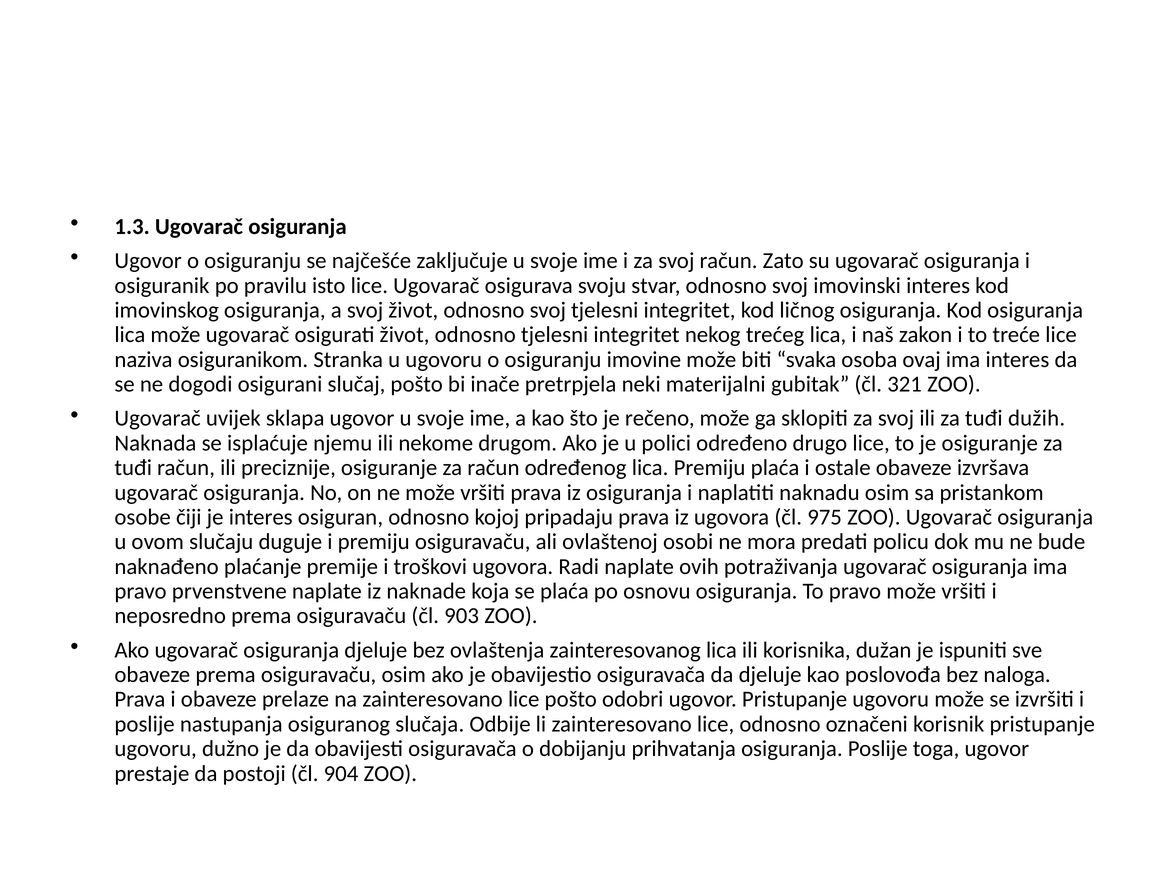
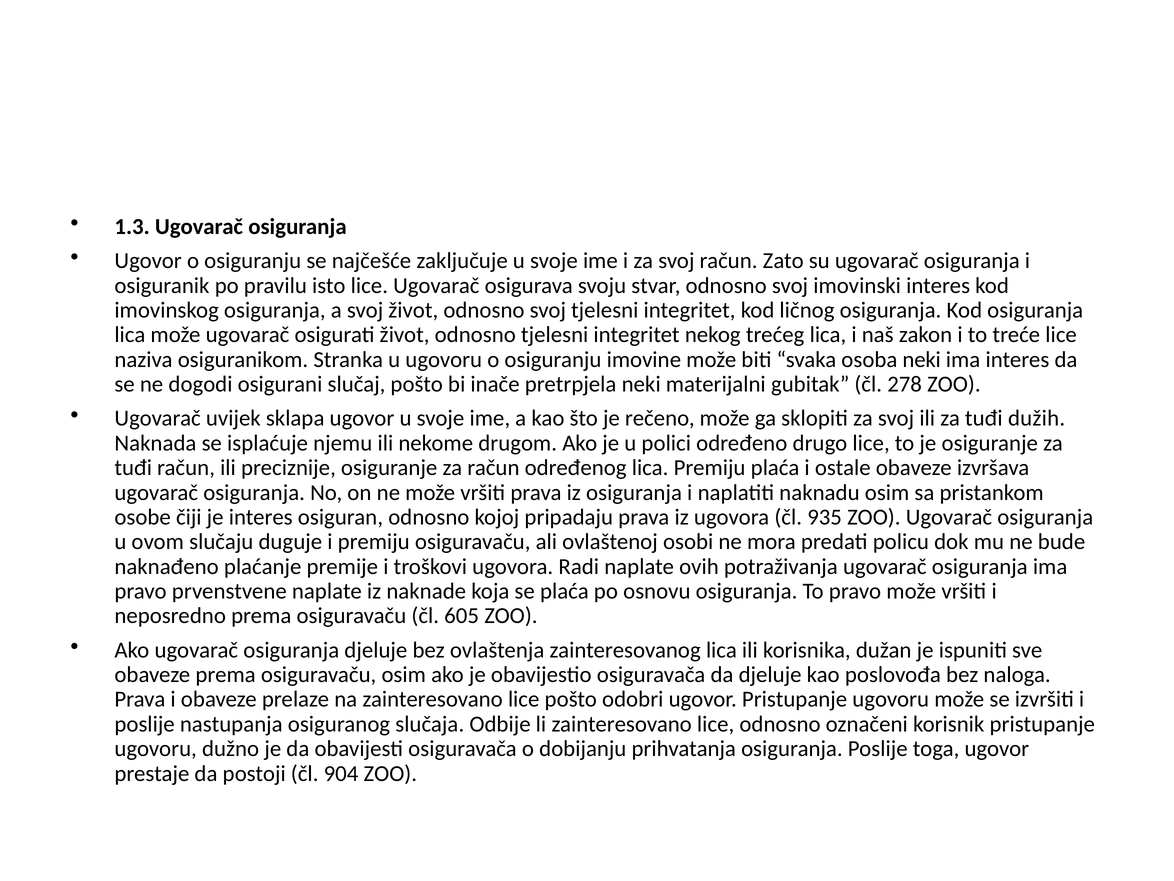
osoba ovaj: ovaj -> neki (922, 359)
321: 321 -> 278 (905, 384)
975: 975 -> 935 (825, 517)
903: 903 -> 605 (462, 616)
